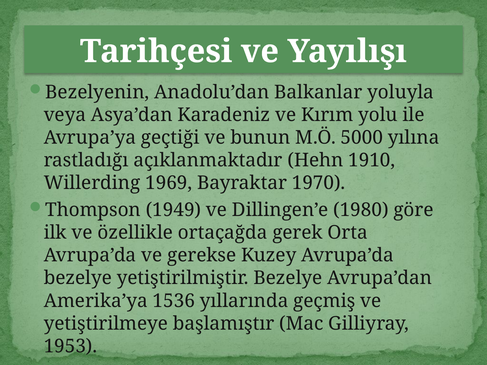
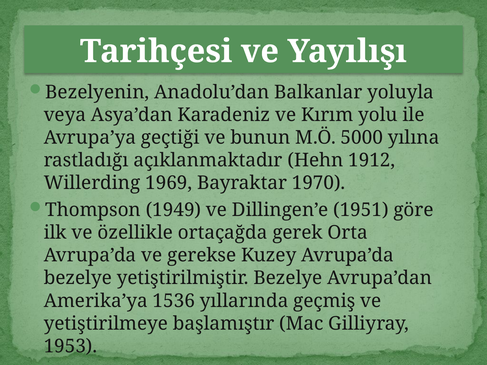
1910: 1910 -> 1912 (372, 160)
1980: 1980 -> 1951 (361, 210)
